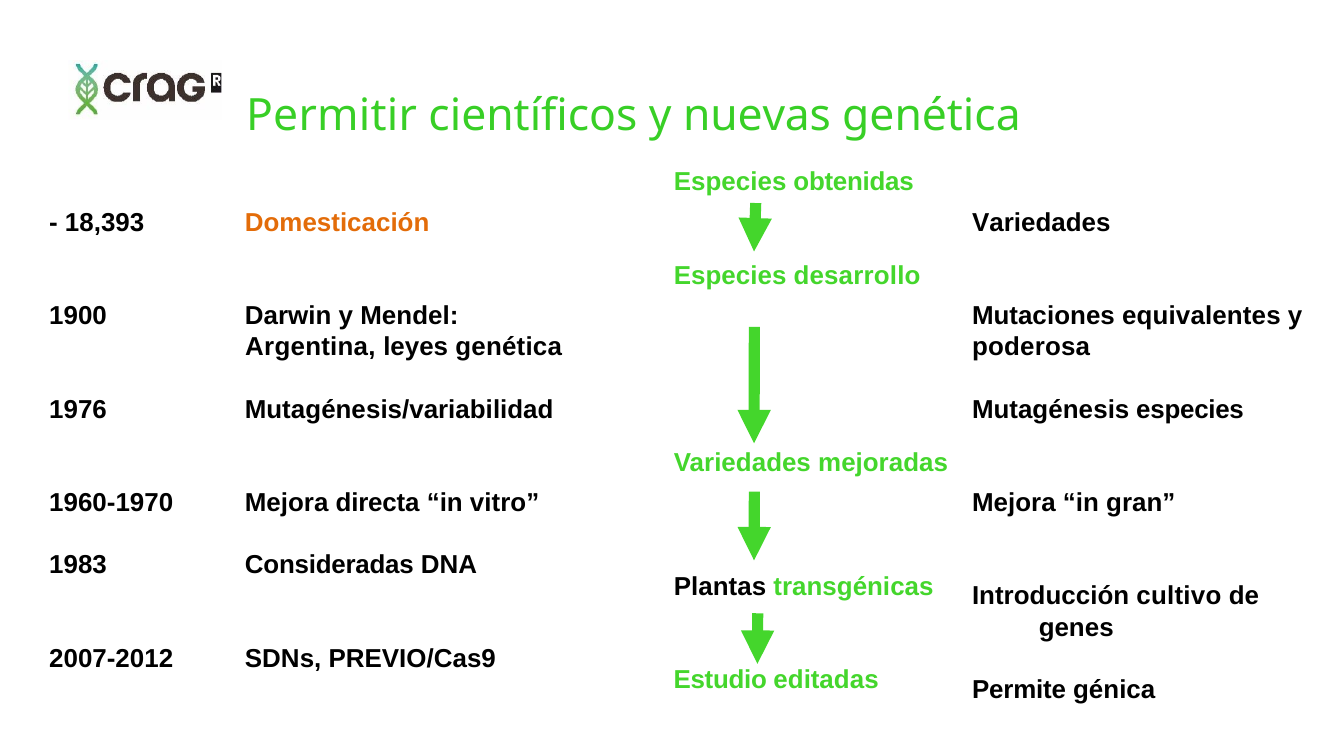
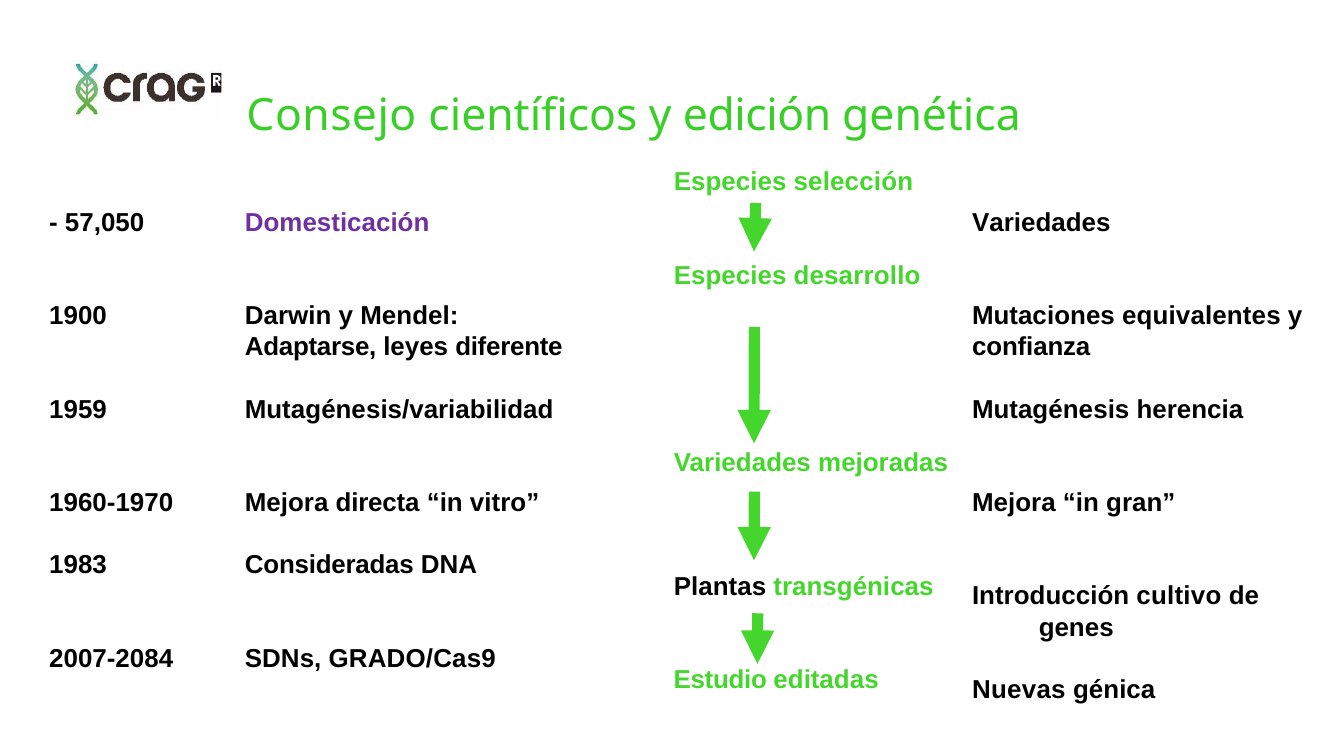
Permitir: Permitir -> Consejo (331, 116)
nuevas: nuevas -> edición (757, 116)
obtenidas: obtenidas -> selección (853, 182)
18,393: 18,393 -> 57,050 (105, 223)
Domesticación colour: orange -> purple (337, 223)
Argentina: Argentina -> Adaptarse (311, 347)
leyes genética: genética -> diferente (509, 347)
poderosa: poderosa -> confianza (1031, 347)
1976: 1976 -> 1959 (78, 410)
Mutagénesis especies: especies -> herencia (1190, 410)
2007-2012: 2007-2012 -> 2007-2084 (111, 659)
PREVIO/Cas9: PREVIO/Cas9 -> GRADO/Cas9 (412, 659)
Permite: Permite -> Nuevas (1019, 690)
